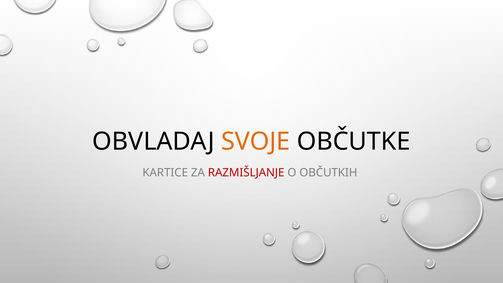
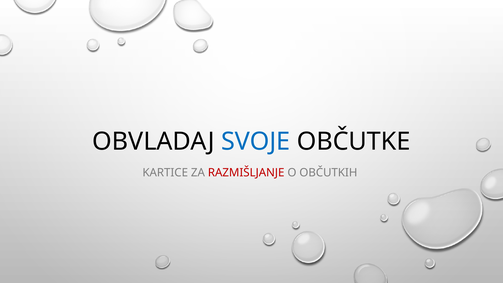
SVOJE colour: orange -> blue (256, 142)
